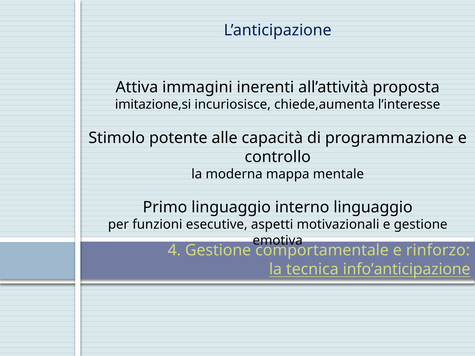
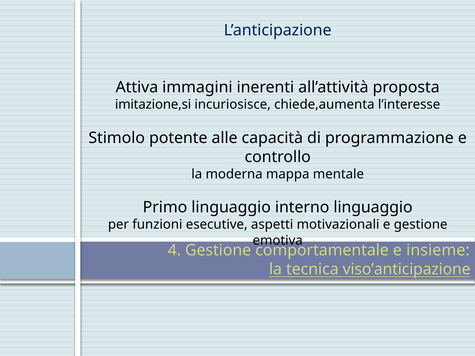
rinforzo: rinforzo -> insieme (438, 251)
info’anticipazione: info’anticipazione -> viso’anticipazione (407, 270)
